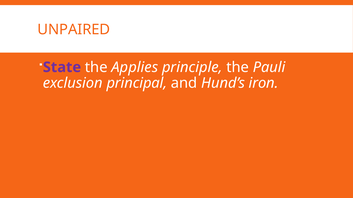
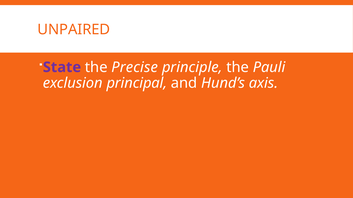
Applies: Applies -> Precise (135, 67)
iron: iron -> axis (263, 83)
